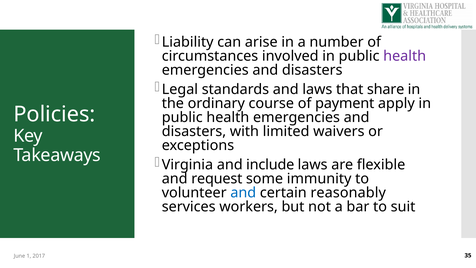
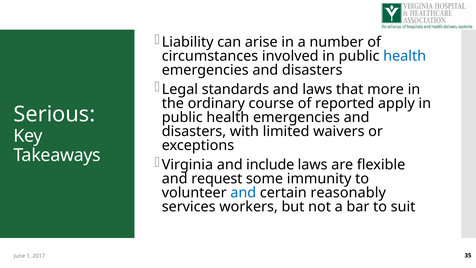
health colour: purple -> blue (405, 56)
share: share -> more (385, 89)
payment: payment -> reported (345, 103)
Policies: Policies -> Serious (54, 114)
